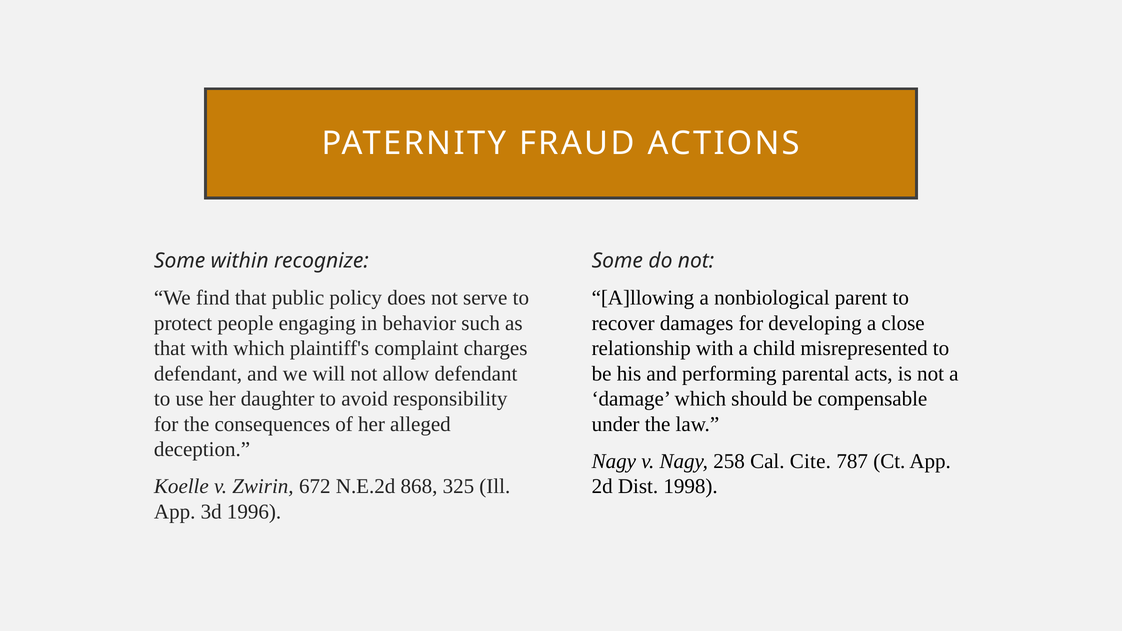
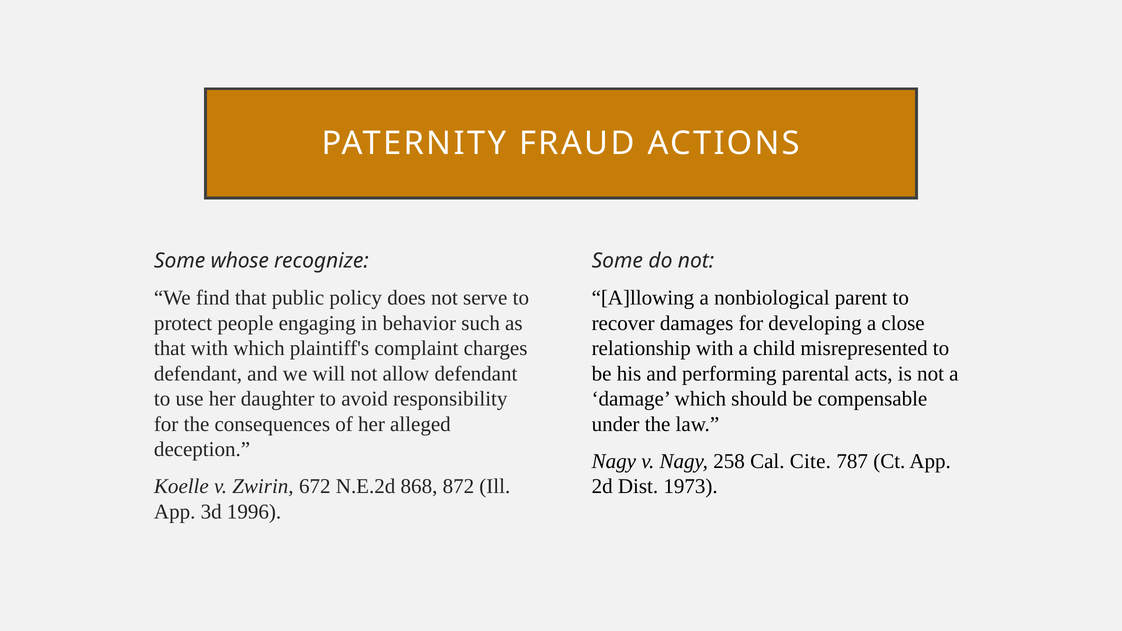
within: within -> whose (240, 261)
325: 325 -> 872 (458, 486)
1998: 1998 -> 1973 (691, 486)
